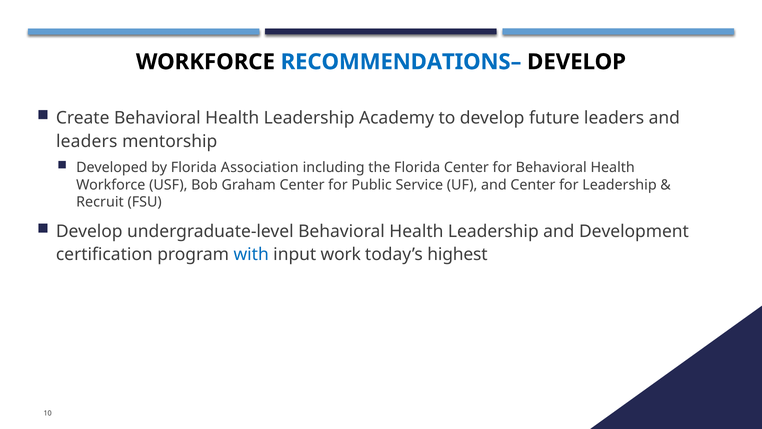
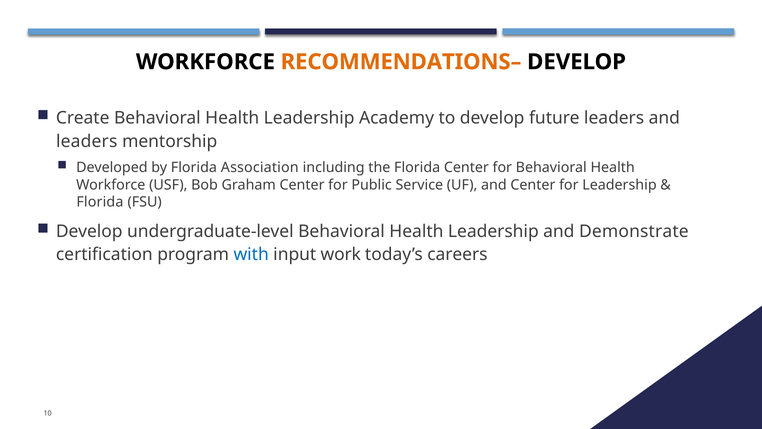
RECOMMENDATIONS– colour: blue -> orange (401, 62)
Recruit: Recruit -> Florida (100, 202)
Development: Development -> Demonstrate (634, 231)
highest: highest -> careers (457, 254)
